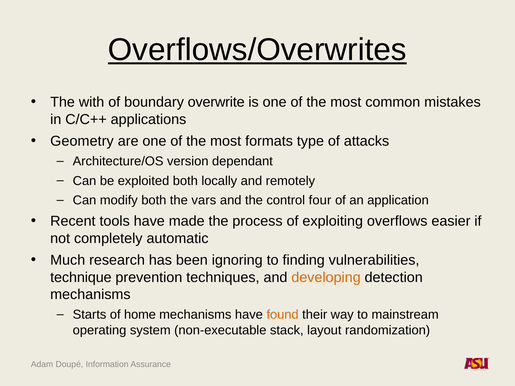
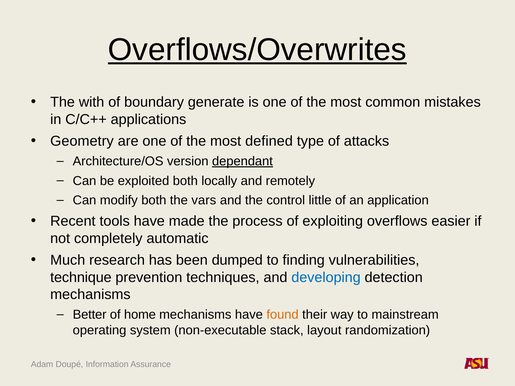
overwrite: overwrite -> generate (216, 102)
formats: formats -> defined (269, 141)
dependant underline: none -> present (242, 161)
four: four -> little (320, 200)
ignoring: ignoring -> dumped (237, 260)
developing colour: orange -> blue (326, 277)
Starts: Starts -> Better (90, 315)
